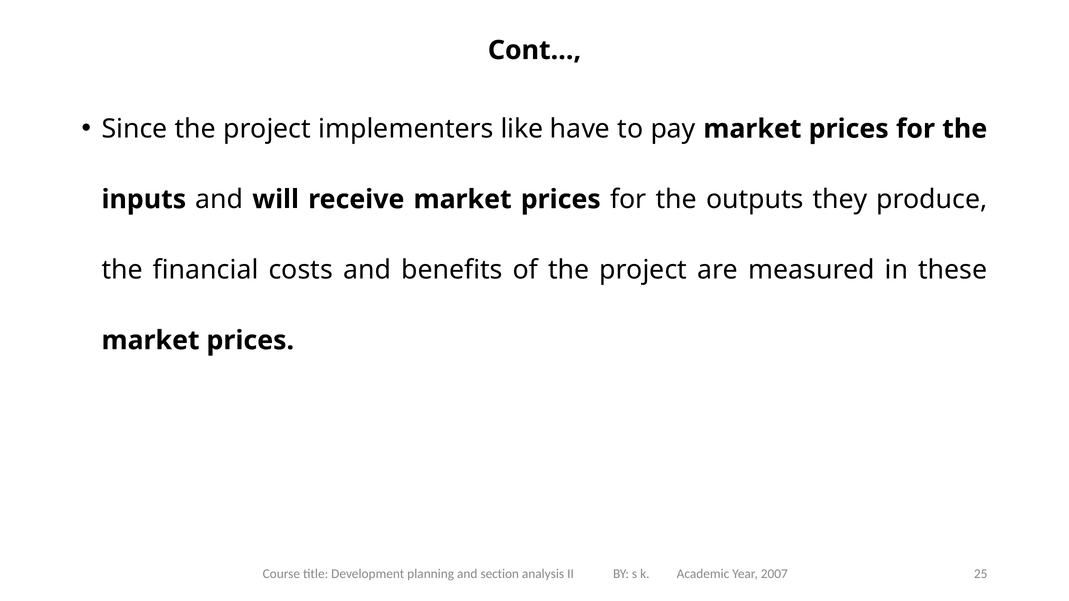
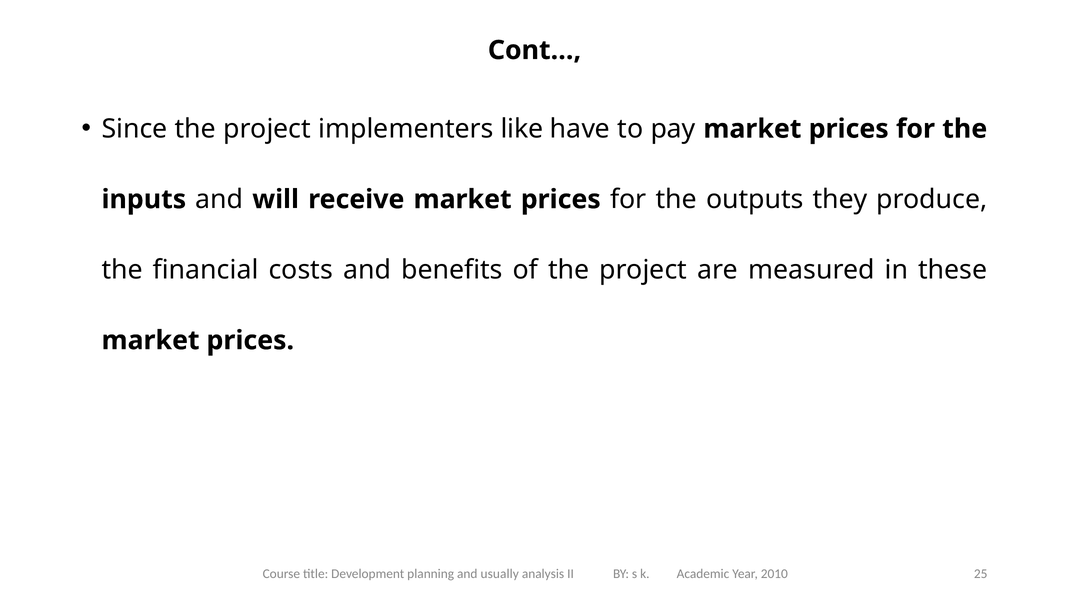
section: section -> usually (500, 574)
2007: 2007 -> 2010 (774, 574)
